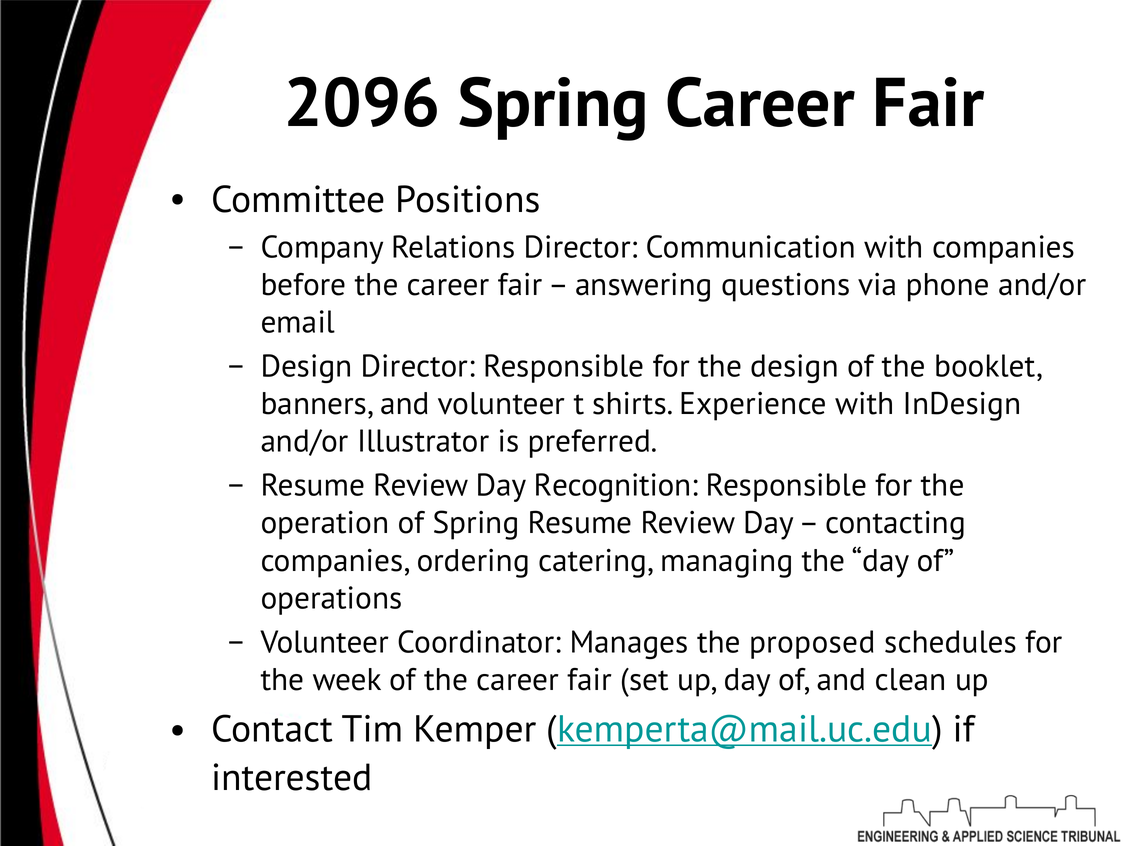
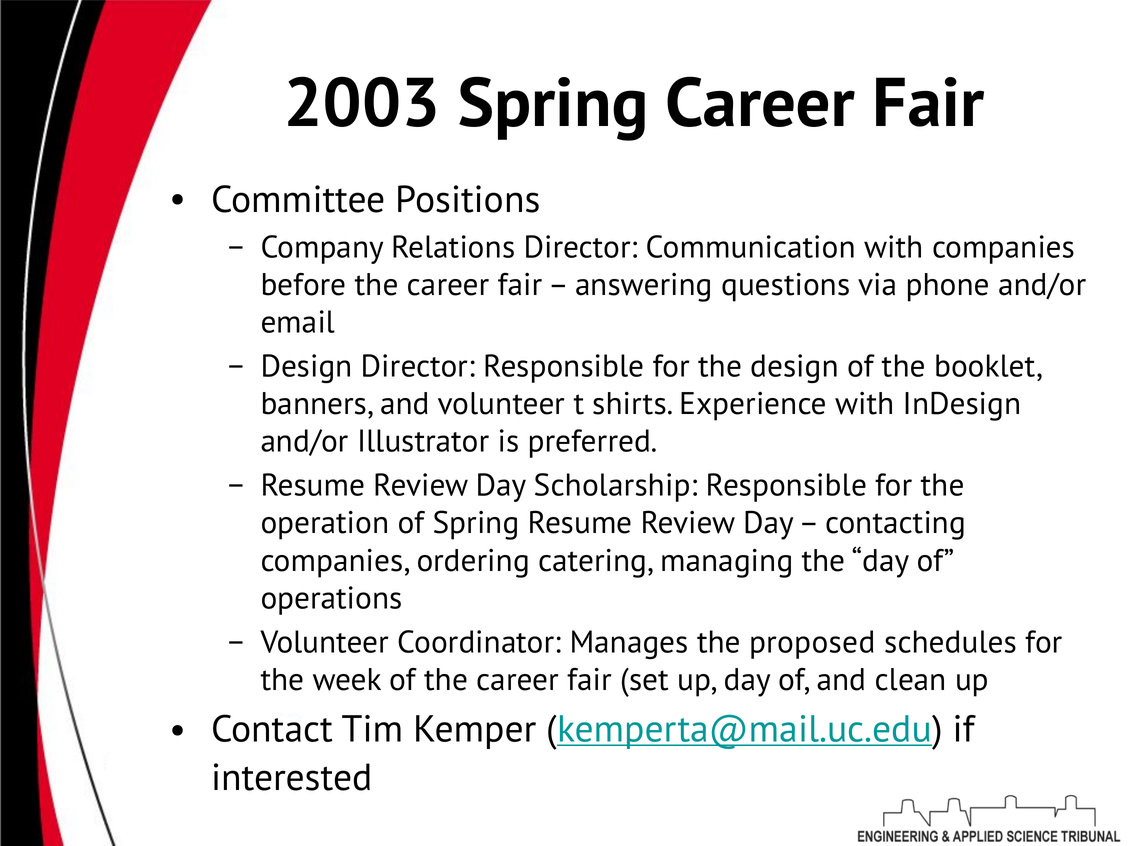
2096: 2096 -> 2003 (362, 104)
Recognition: Recognition -> Scholarship (616, 485)
